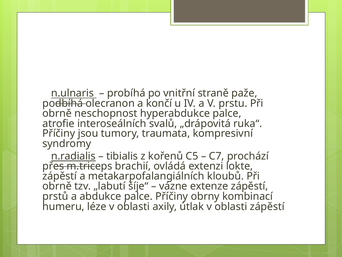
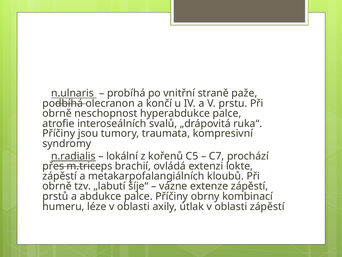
tibialis: tibialis -> lokální (122, 156)
